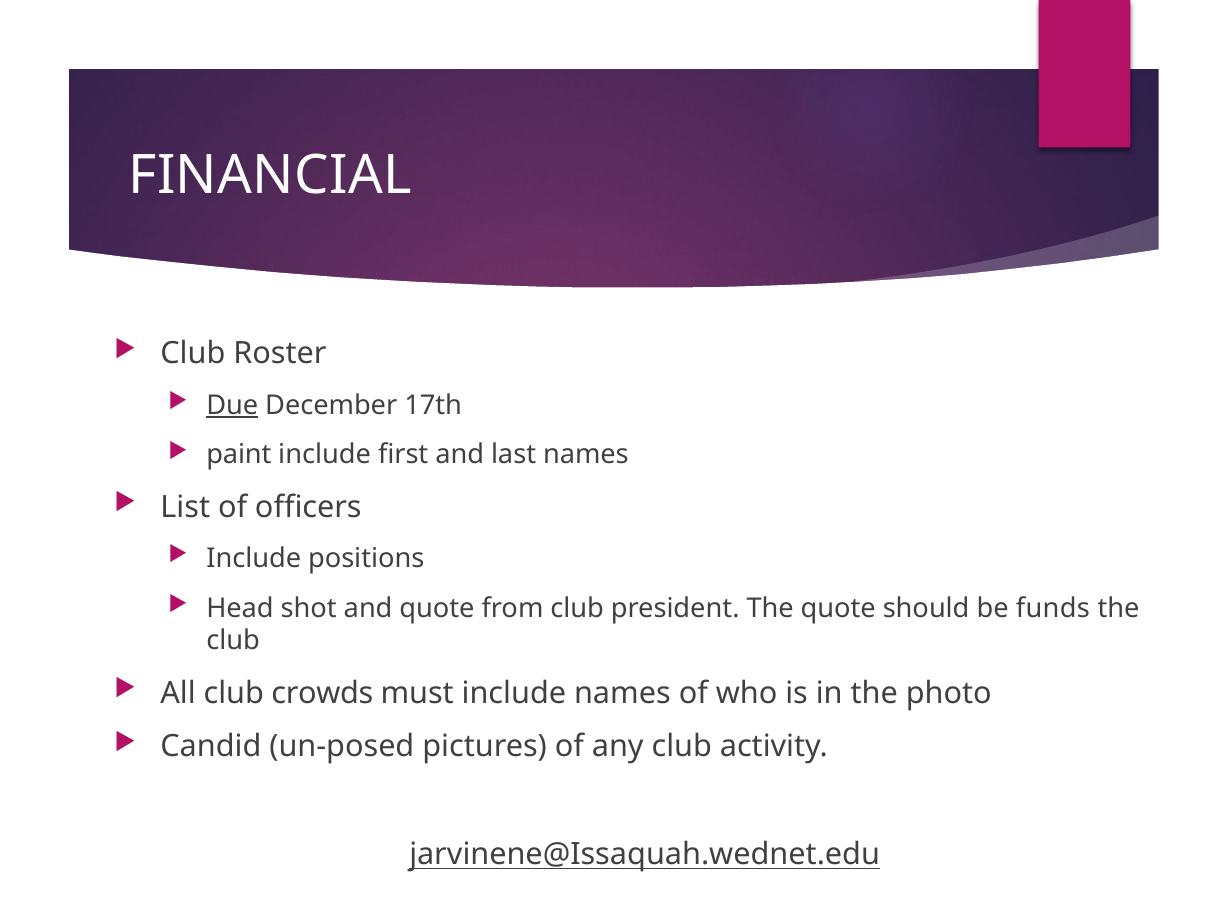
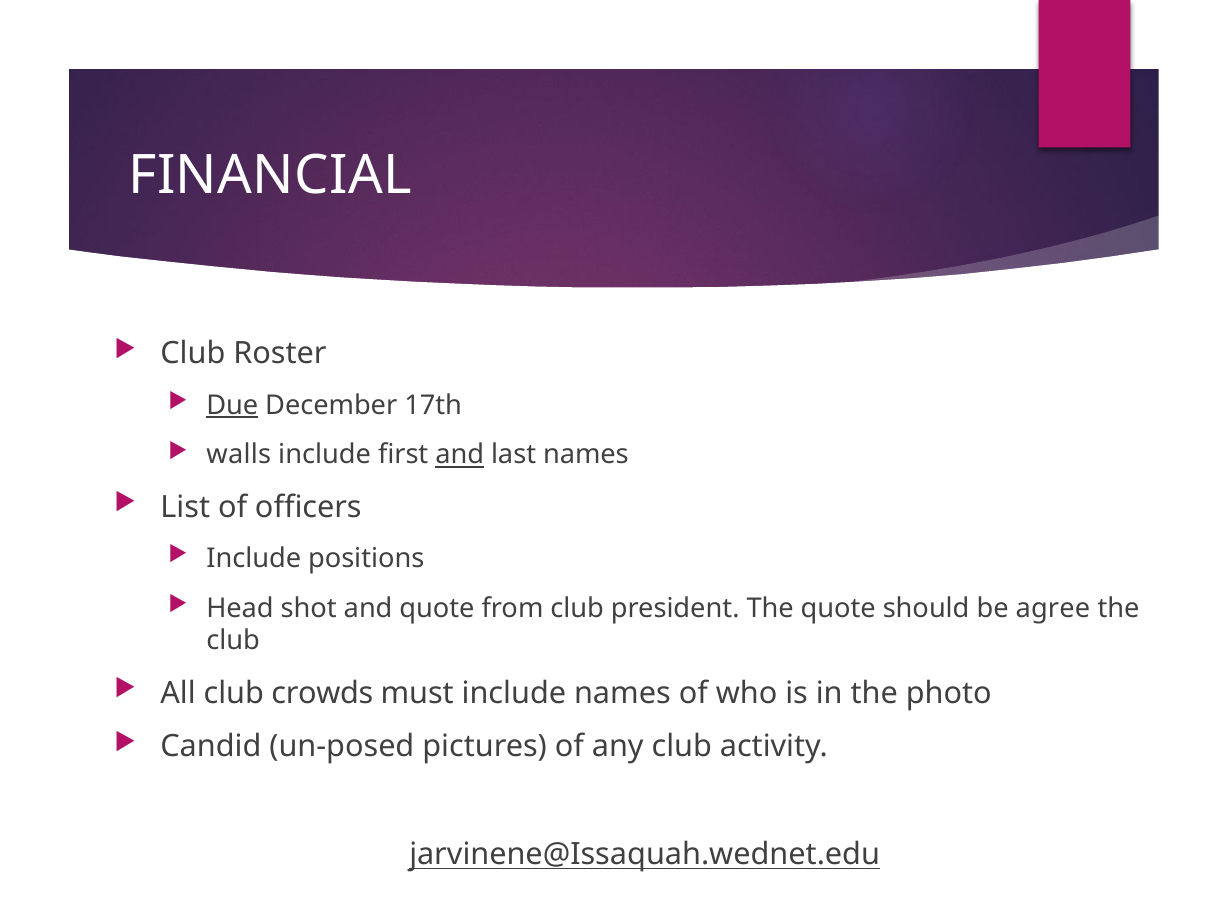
paint: paint -> walls (239, 455)
and underline: none -> present (460, 455)
funds: funds -> agree (1053, 608)
